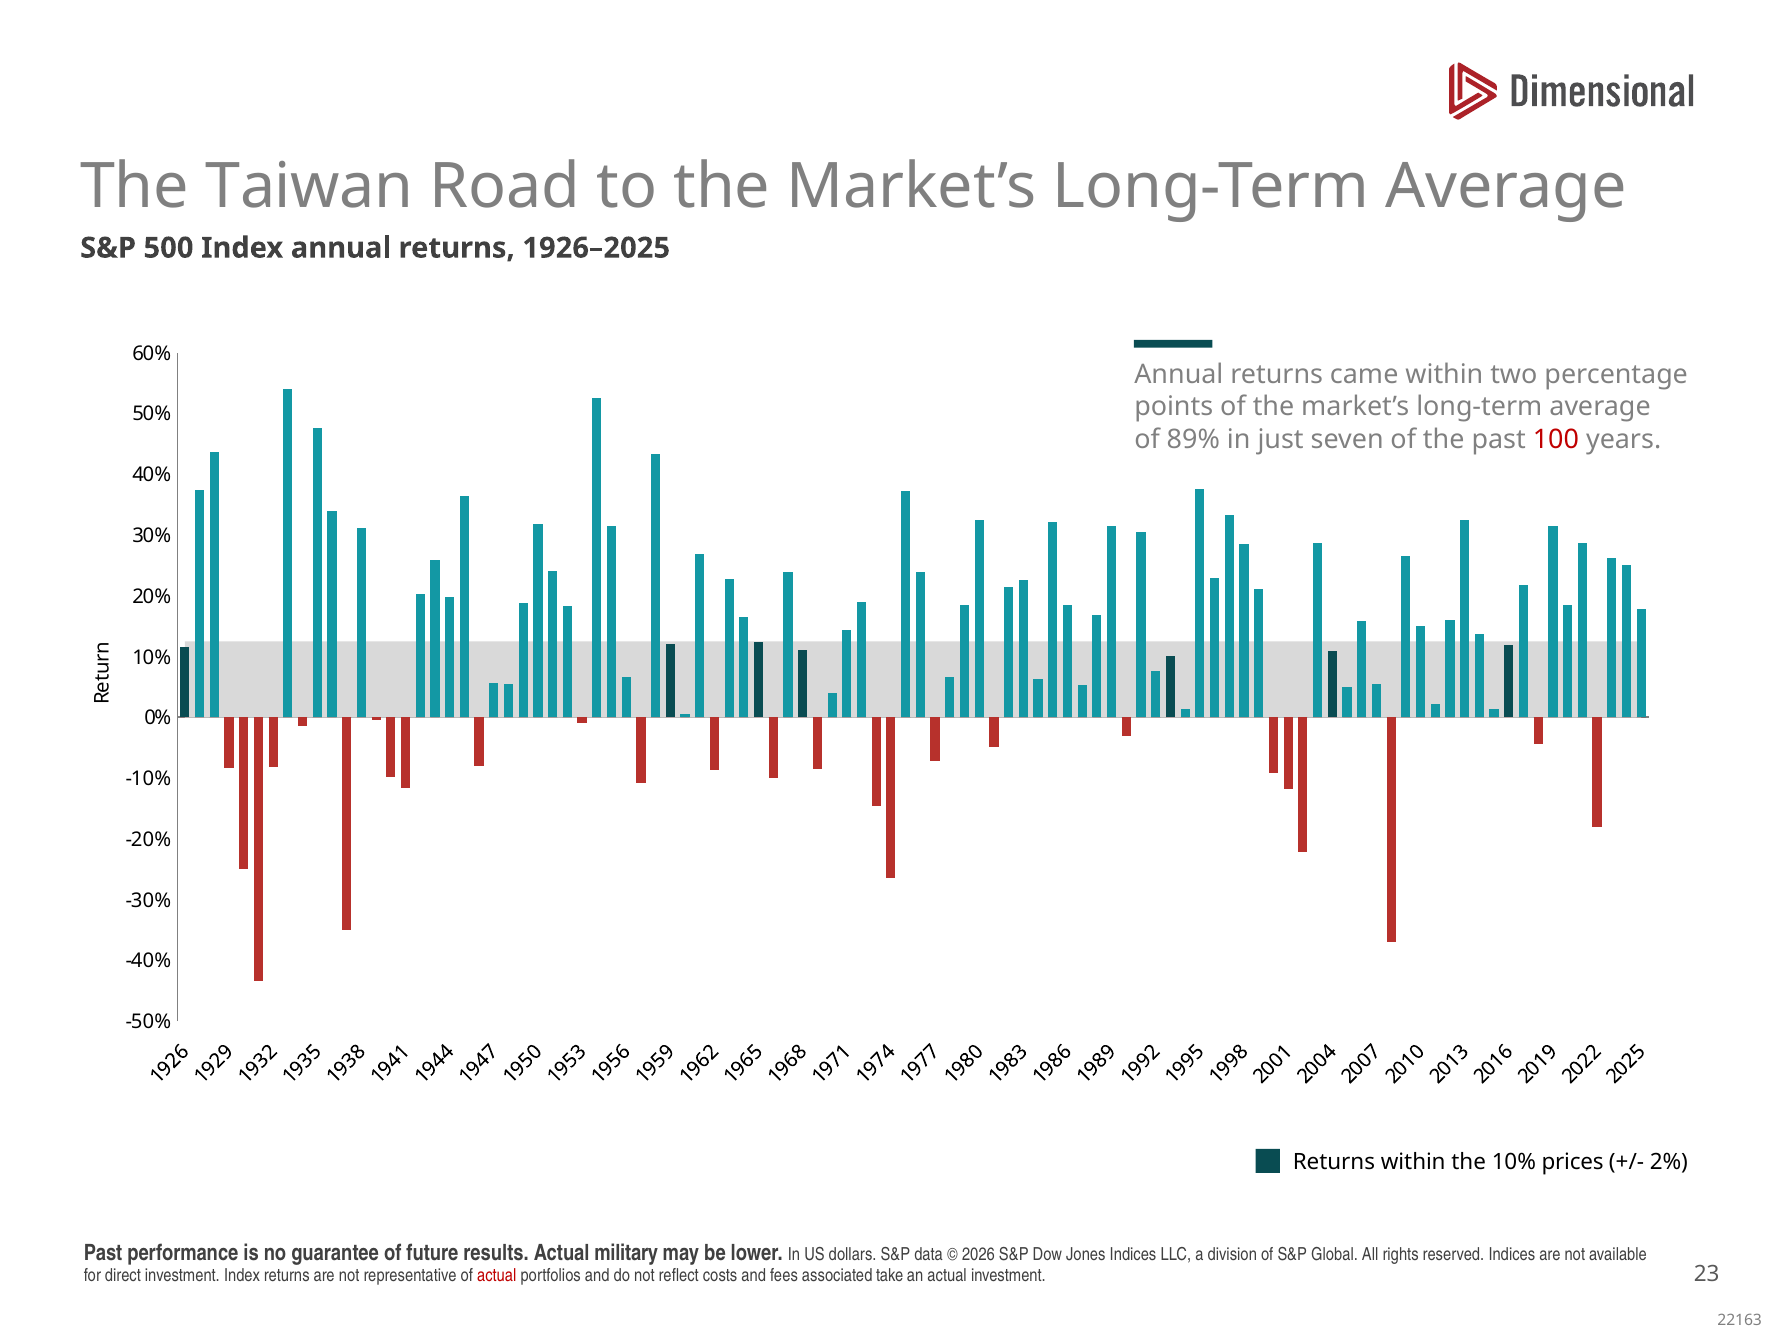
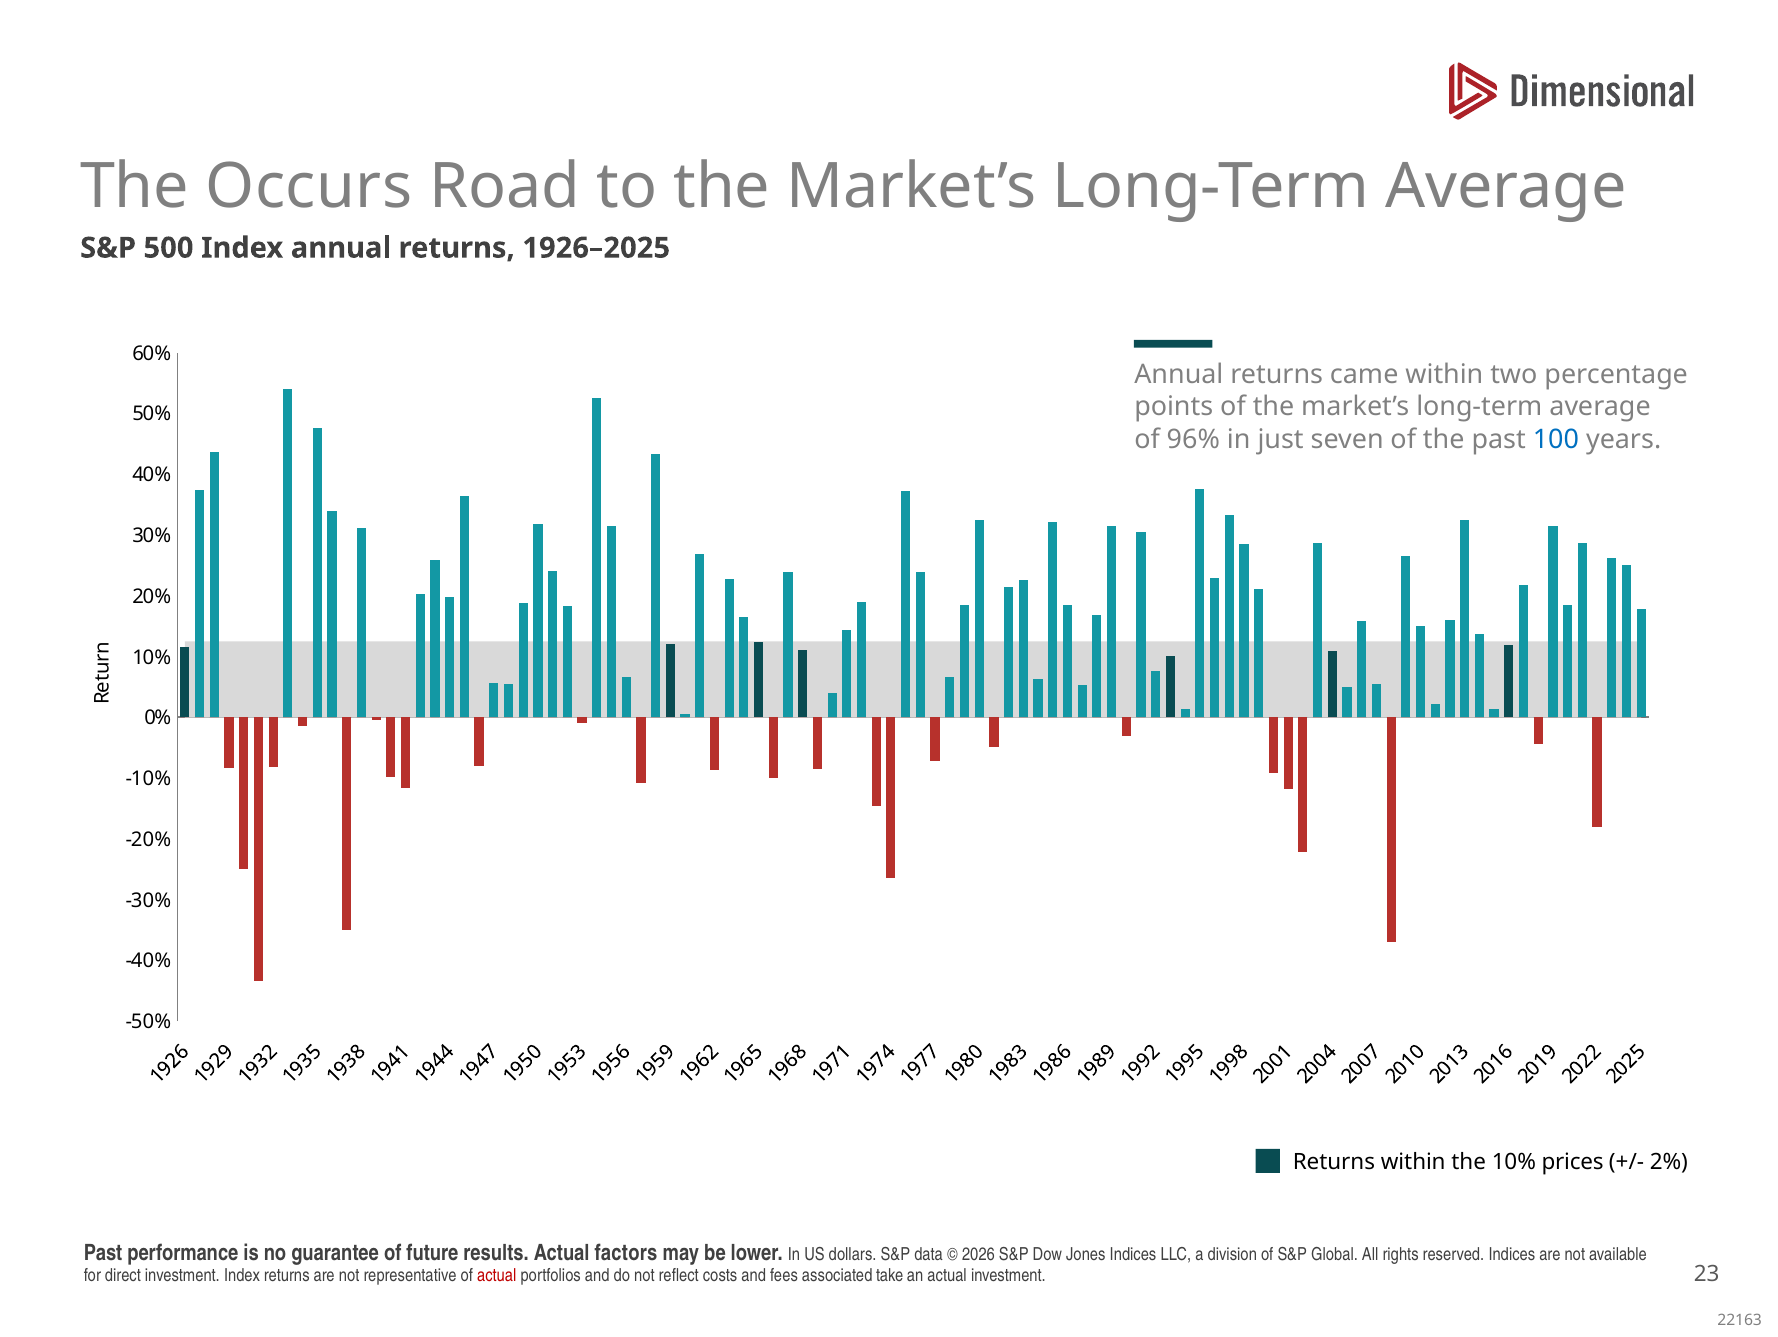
Taiwan: Taiwan -> Occurs (309, 187)
89%: 89% -> 96% (1193, 439)
100 colour: red -> blue (1556, 439)
military: military -> factors (626, 1253)
